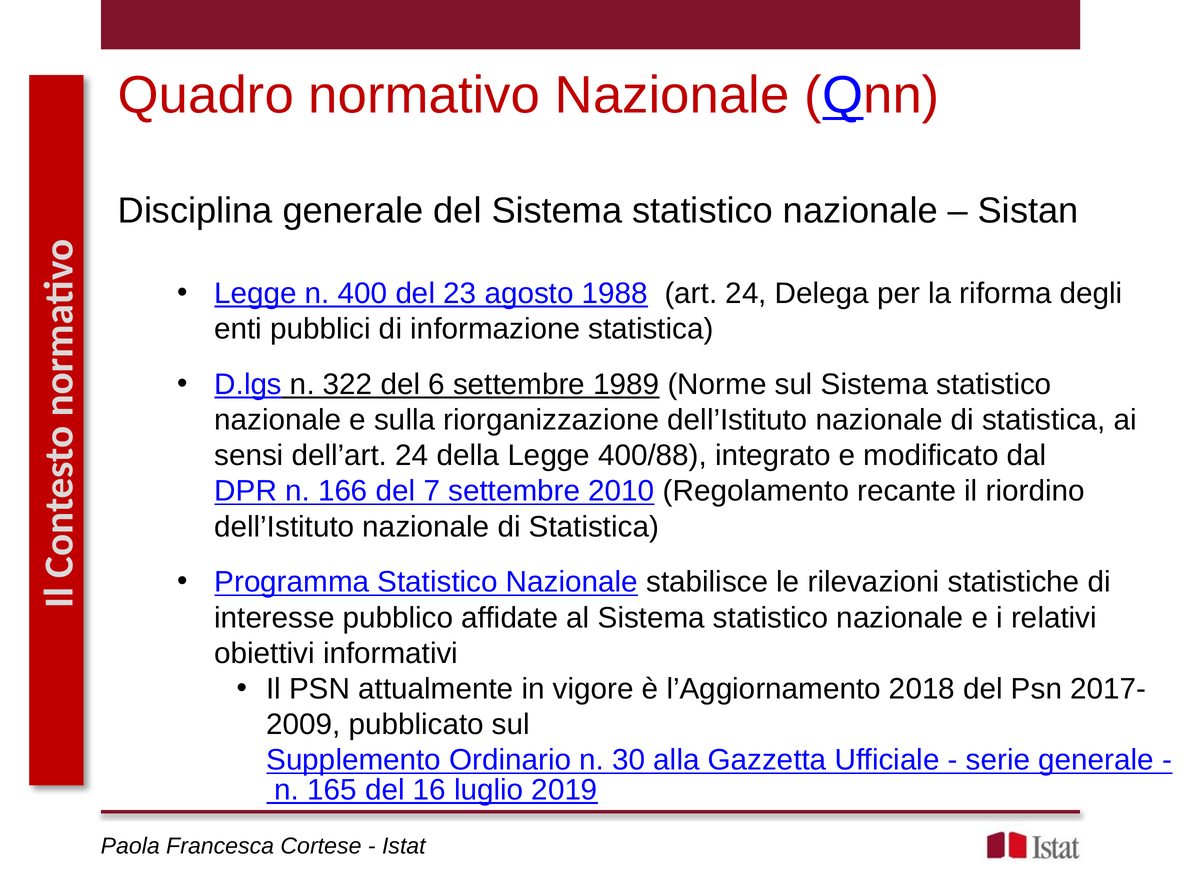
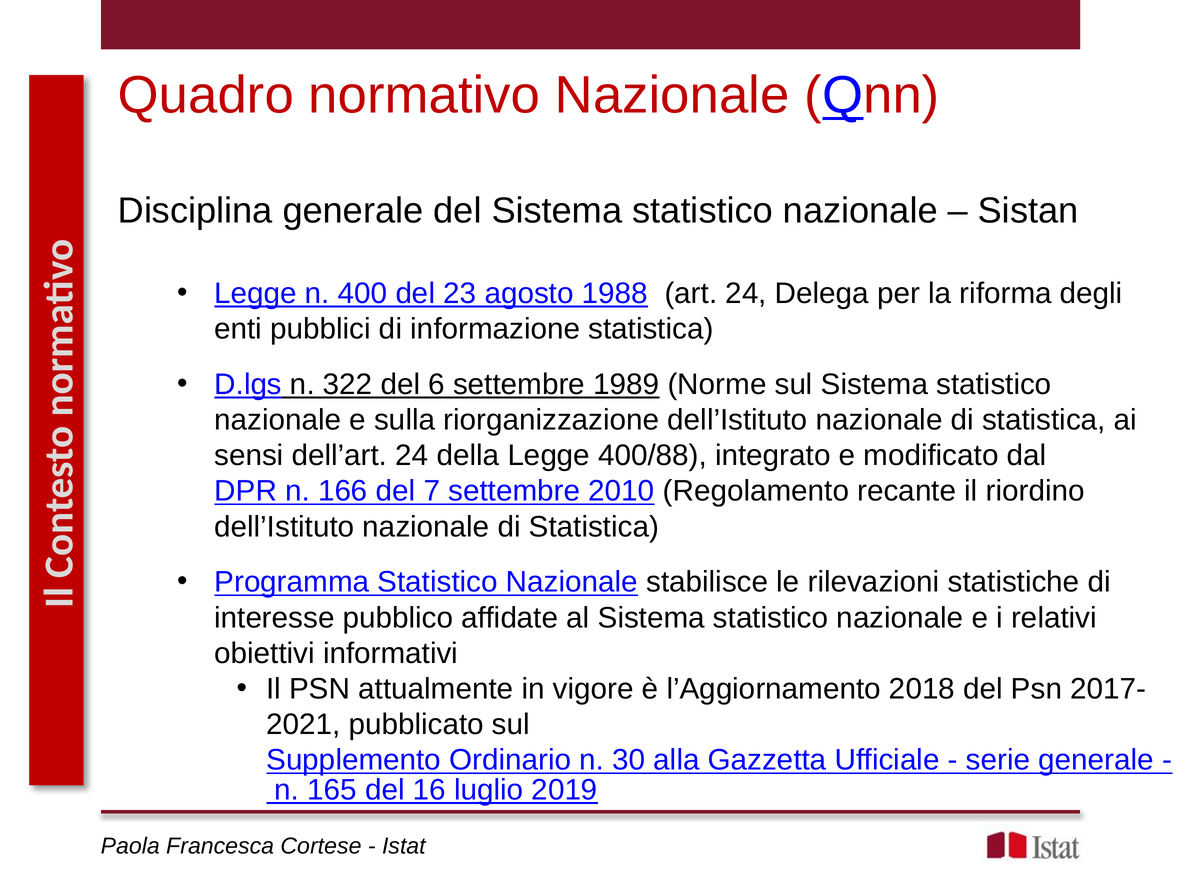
2009: 2009 -> 2021 (303, 725)
